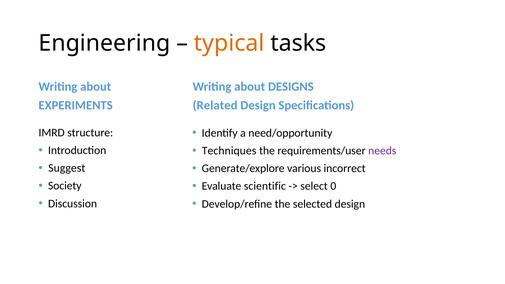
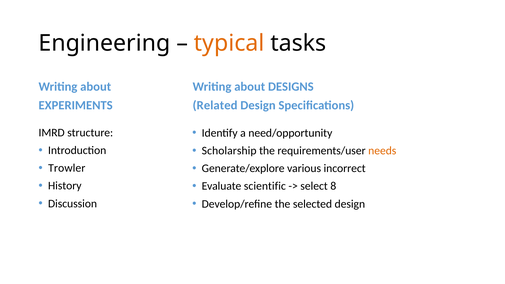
Techniques: Techniques -> Scholarship (229, 151)
needs colour: purple -> orange (382, 151)
Suggest: Suggest -> Trowler (67, 168)
Society: Society -> History (65, 186)
0: 0 -> 8 (333, 186)
